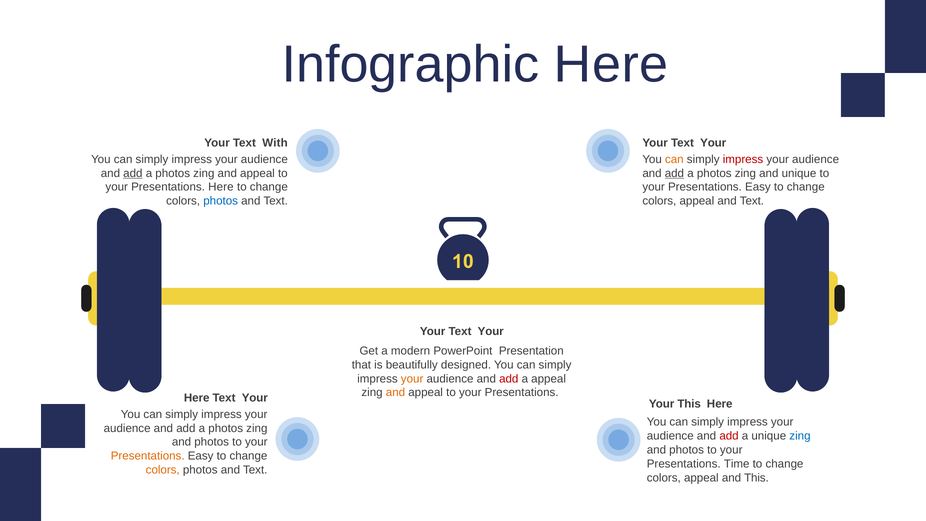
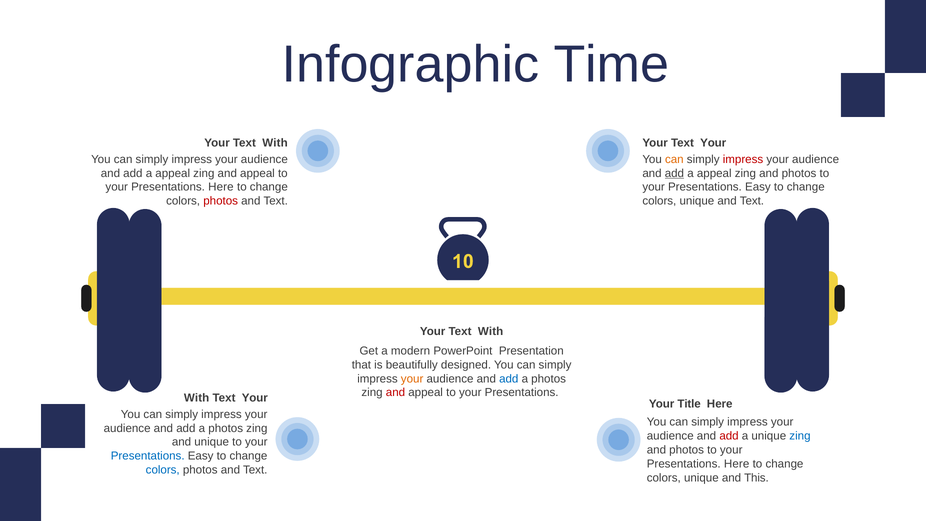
Infographic Here: Here -> Time (611, 65)
add underline: present -> none (133, 173)
photos: photos -> appeal (173, 173)
photos: photos -> appeal (714, 173)
unique: unique -> photos (799, 173)
photos colour: blue -> red (221, 201)
appeal: appeal -> unique (697, 201)
Your: Your -> With (491, 331)
add colour: red -> blue (509, 379)
appeal: appeal -> photos (549, 379)
and colour: orange -> red (395, 393)
Here: Here -> With (197, 398)
Your This: This -> Title (689, 404)
photos: photos -> unique (212, 442)
Presentations colour: orange -> blue (148, 456)
Time: Time -> Here (737, 464)
colors colour: orange -> blue (163, 470)
appeal: appeal -> unique (701, 478)
